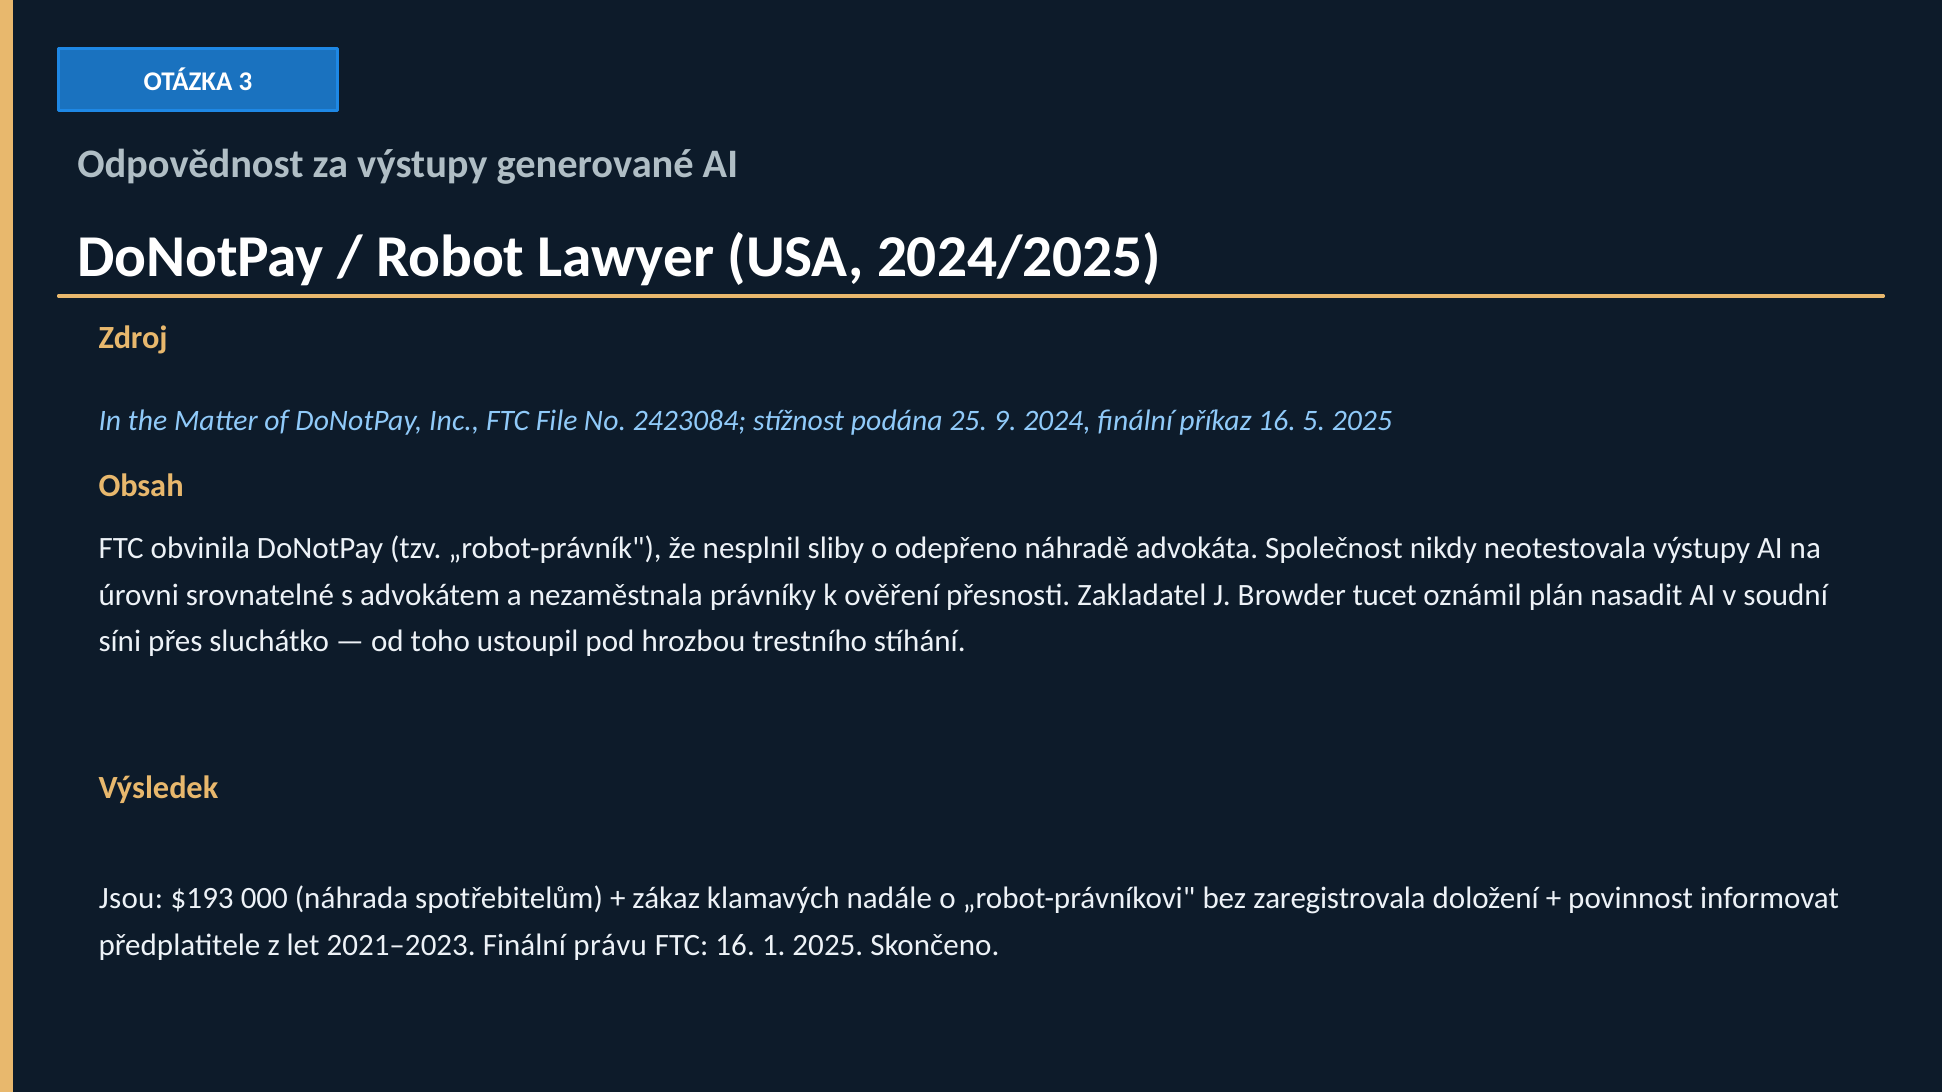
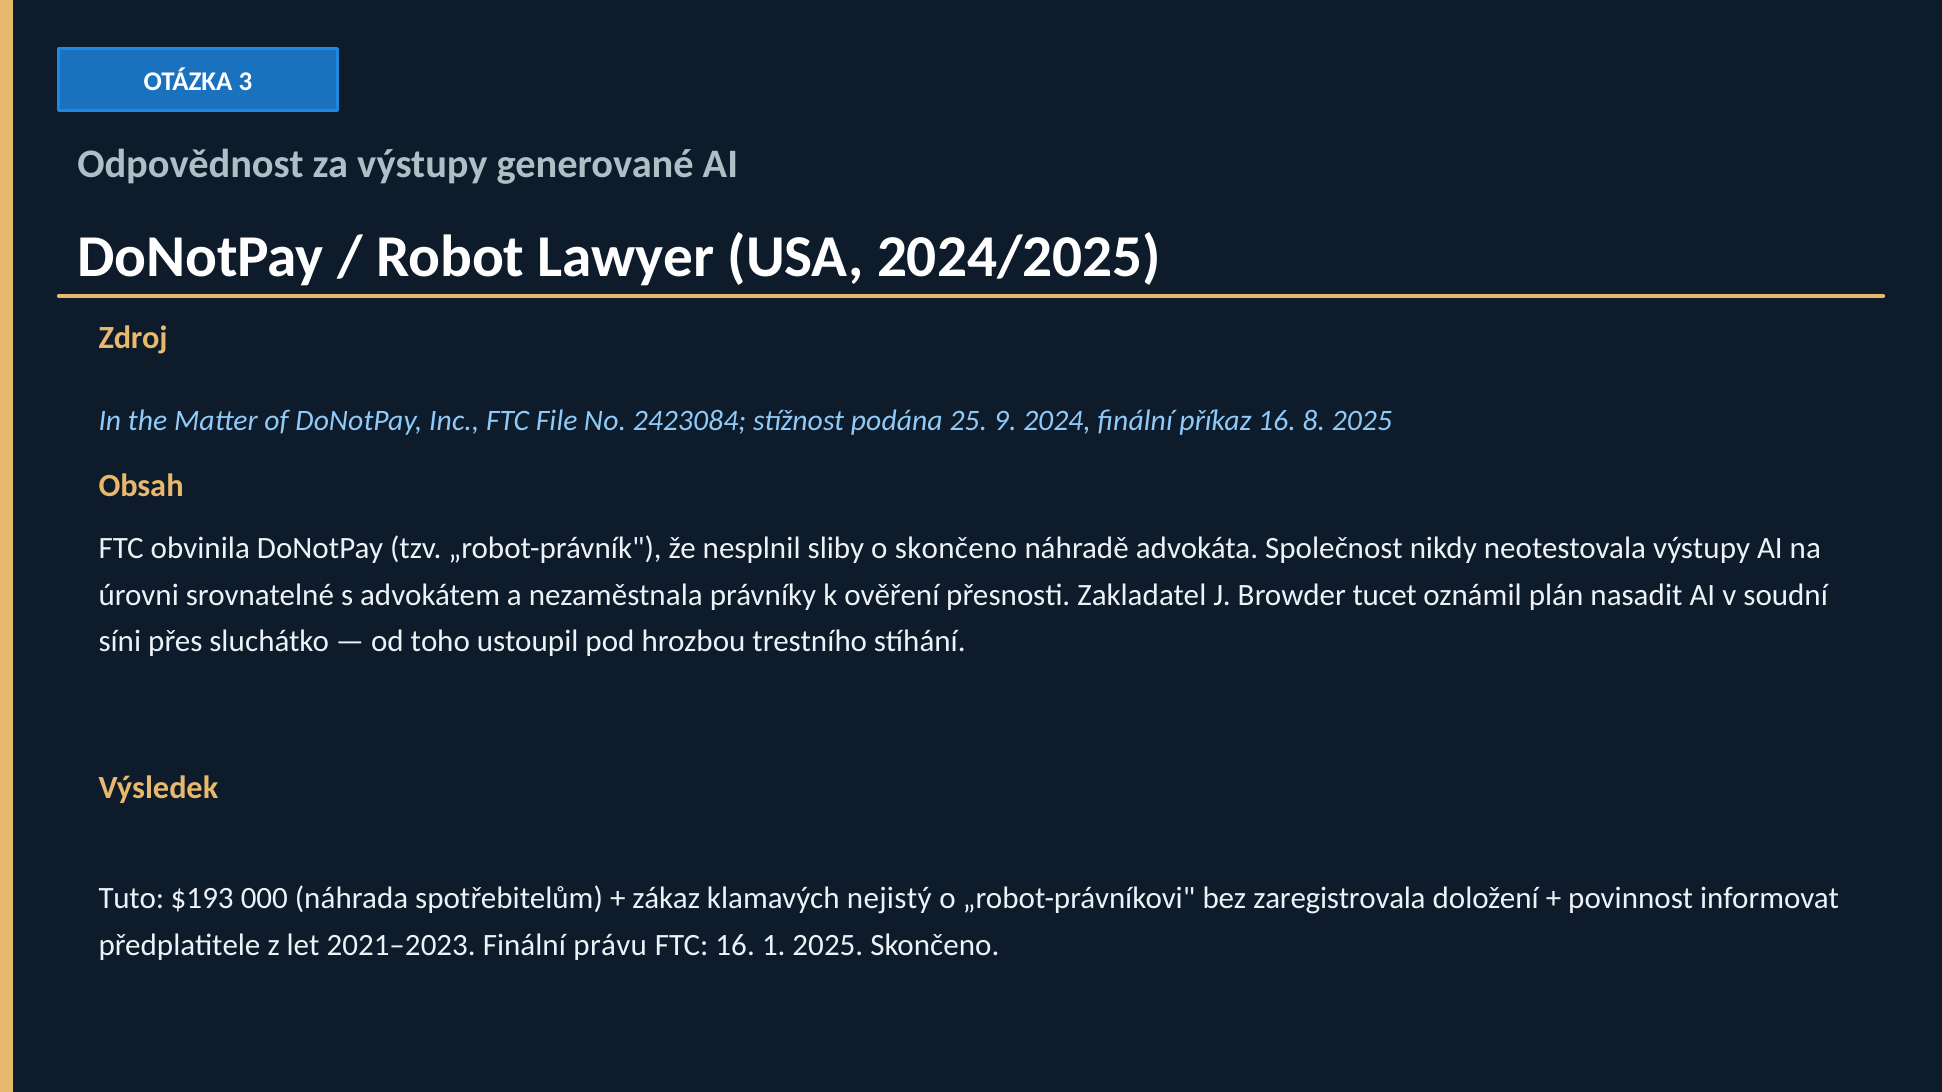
5: 5 -> 8 (1314, 421)
o odepřeno: odepřeno -> skončeno (956, 549)
Jsou: Jsou -> Tuto (131, 899)
nadále: nadále -> nejistý (889, 899)
